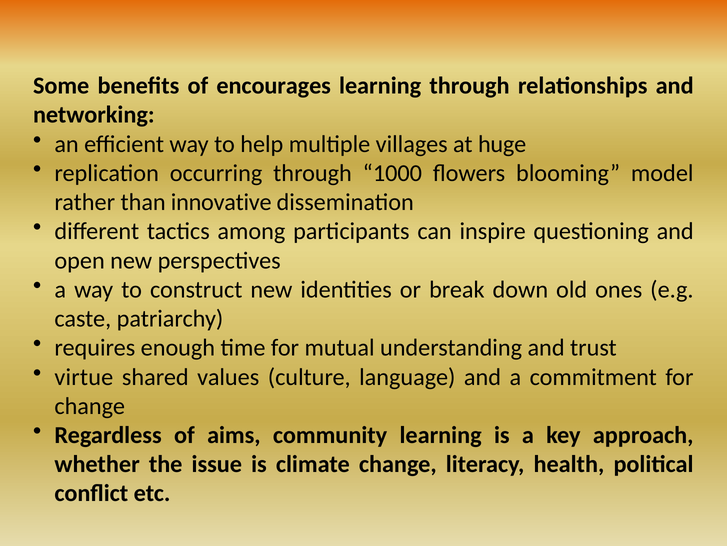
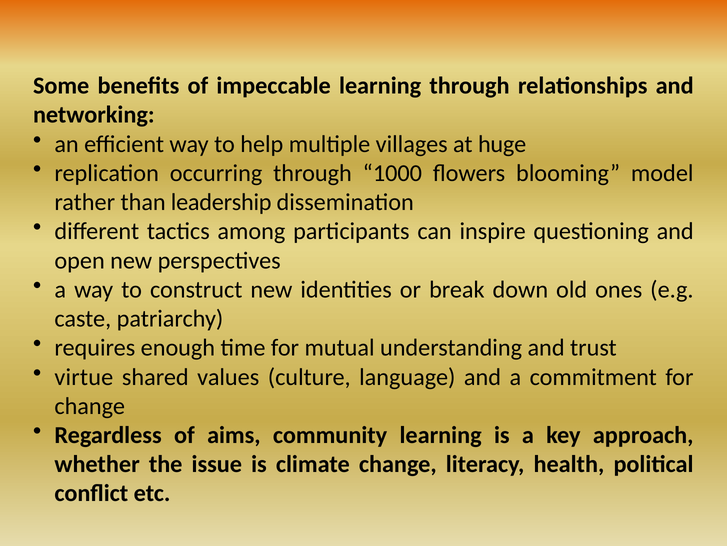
encourages: encourages -> impeccable (274, 86)
innovative: innovative -> leadership (221, 202)
